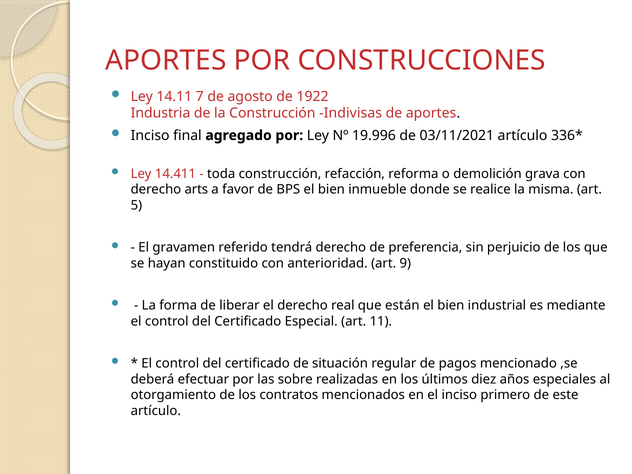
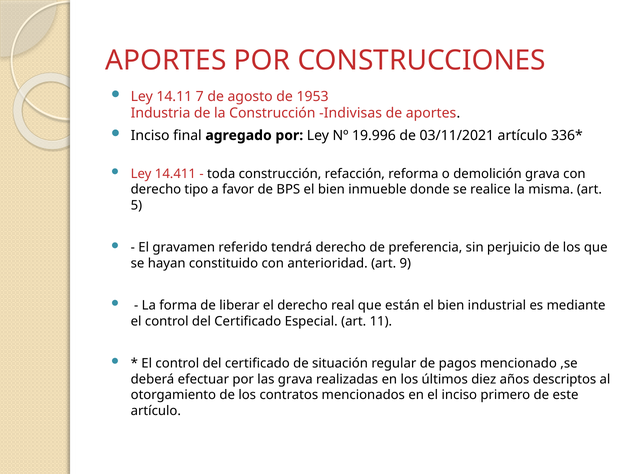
1922: 1922 -> 1953 (313, 96)
arts: arts -> tipo (196, 190)
las sobre: sobre -> grava (295, 379)
especiales: especiales -> descriptos (565, 379)
